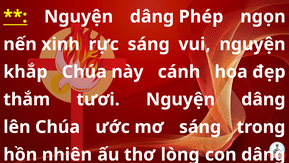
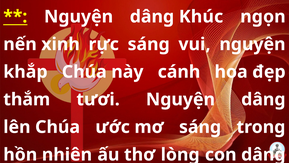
Phép: Phép -> Khúc (201, 17)
